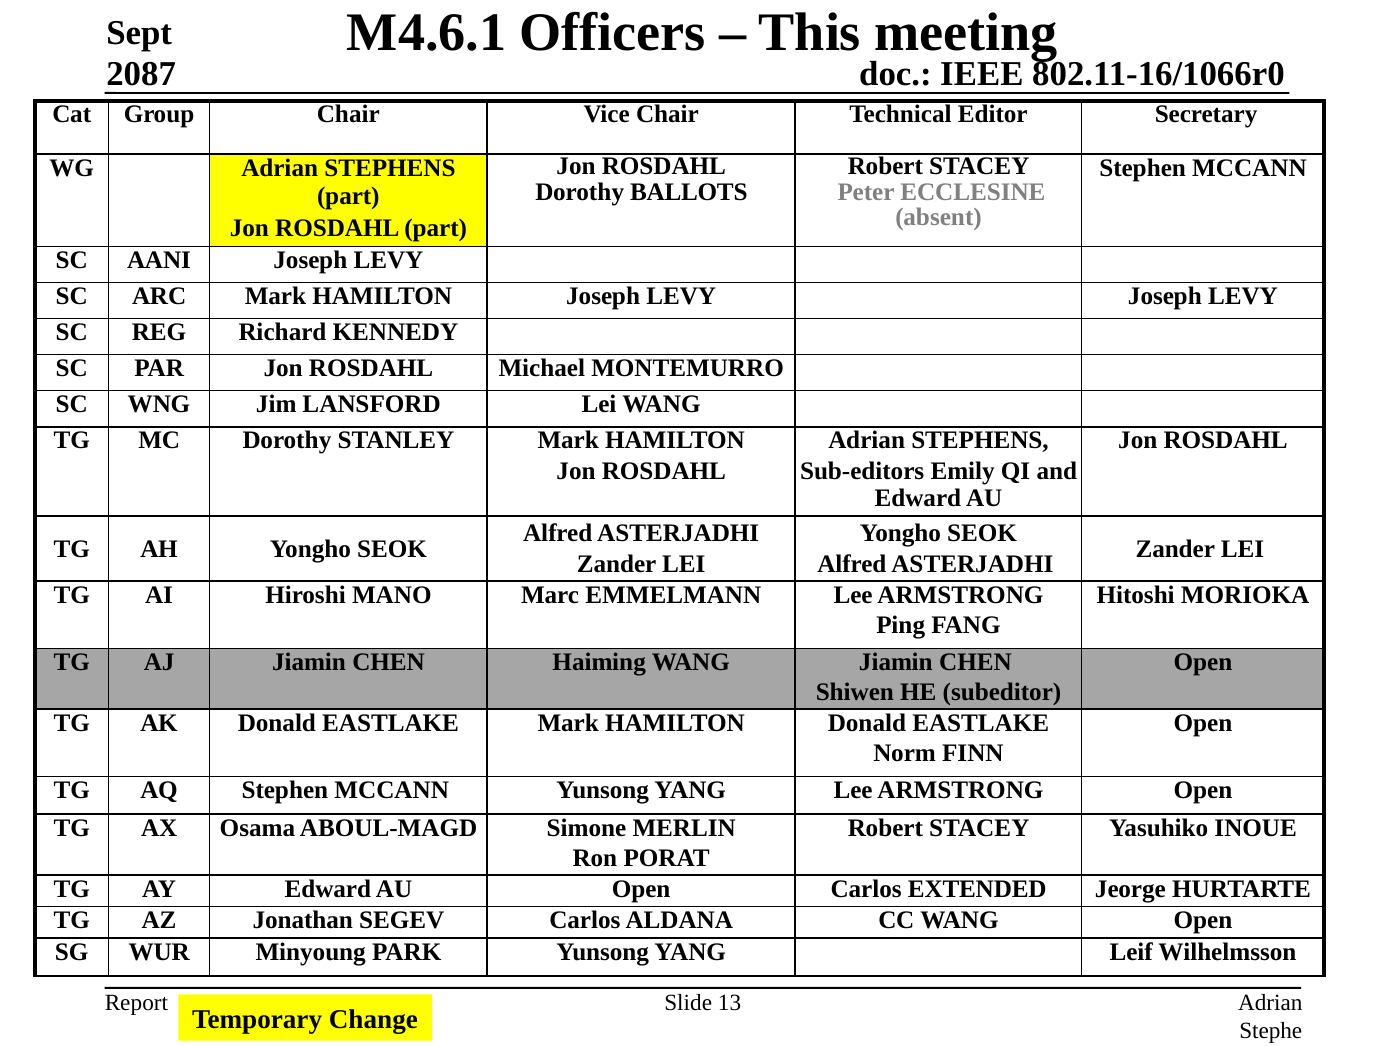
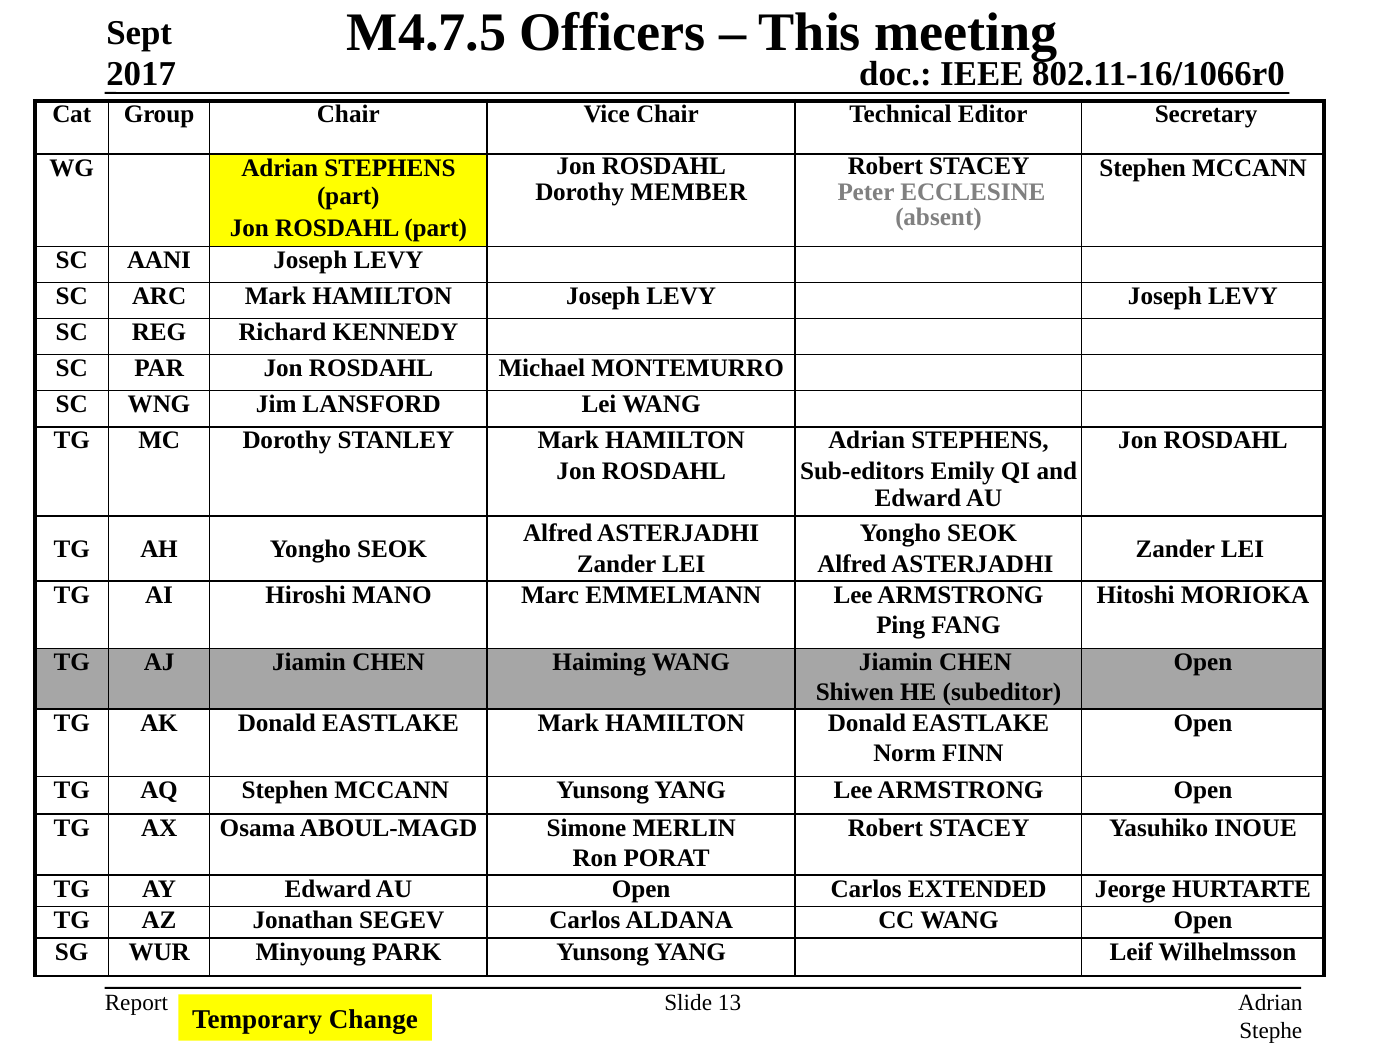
M4.6.1: M4.6.1 -> M4.7.5 (427, 33)
2087: 2087 -> 2017 (141, 74)
BALLOTS: BALLOTS -> MEMBER (689, 192)
